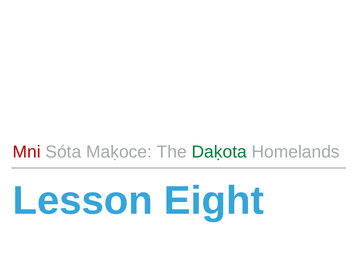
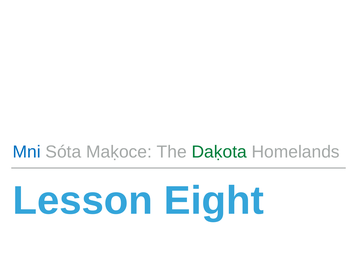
Mni colour: red -> blue (27, 152)
